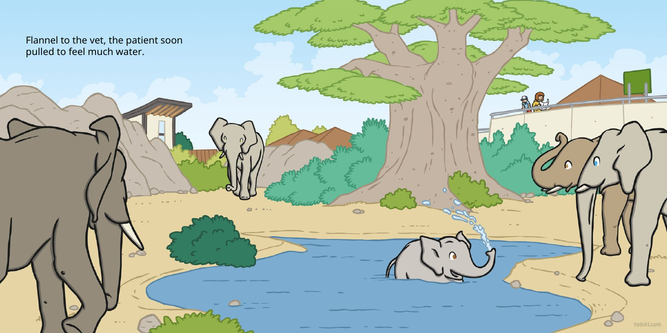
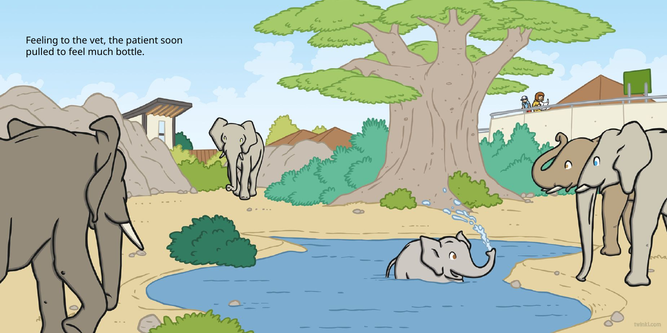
Flannel: Flannel -> Feeling (42, 41)
water: water -> bottle (130, 52)
